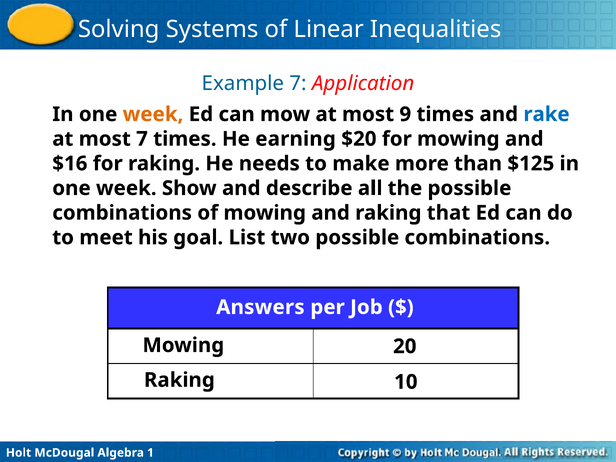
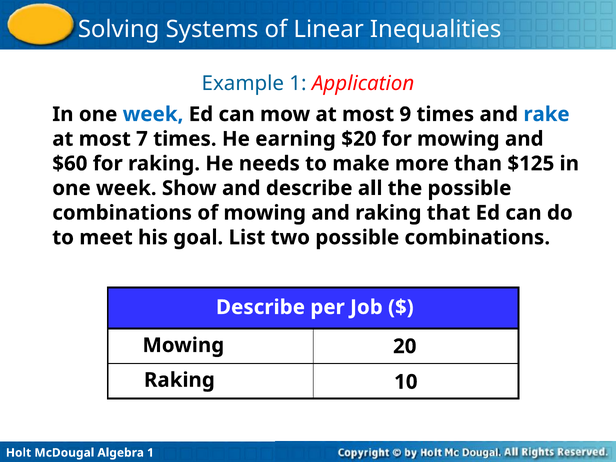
Example 7: 7 -> 1 (298, 84)
week colour: orange -> blue (153, 114)
$16: $16 -> $60 (70, 164)
Answers: Answers -> Describe (260, 307)
